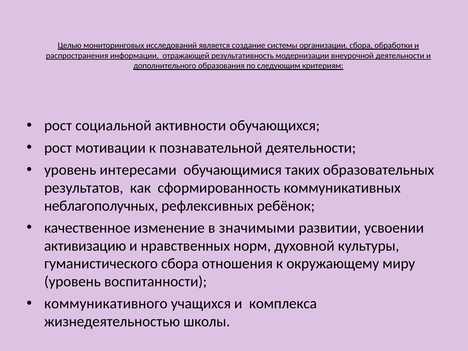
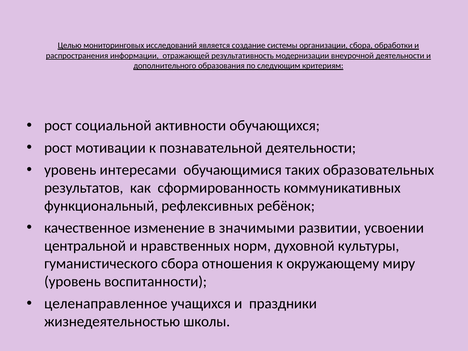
неблагополучных: неблагополучных -> функциональный (101, 206)
активизацию: активизацию -> центральной (85, 246)
коммуникативного: коммуникативного -> целенаправленное (106, 304)
комплекса: комплекса -> праздники (283, 304)
